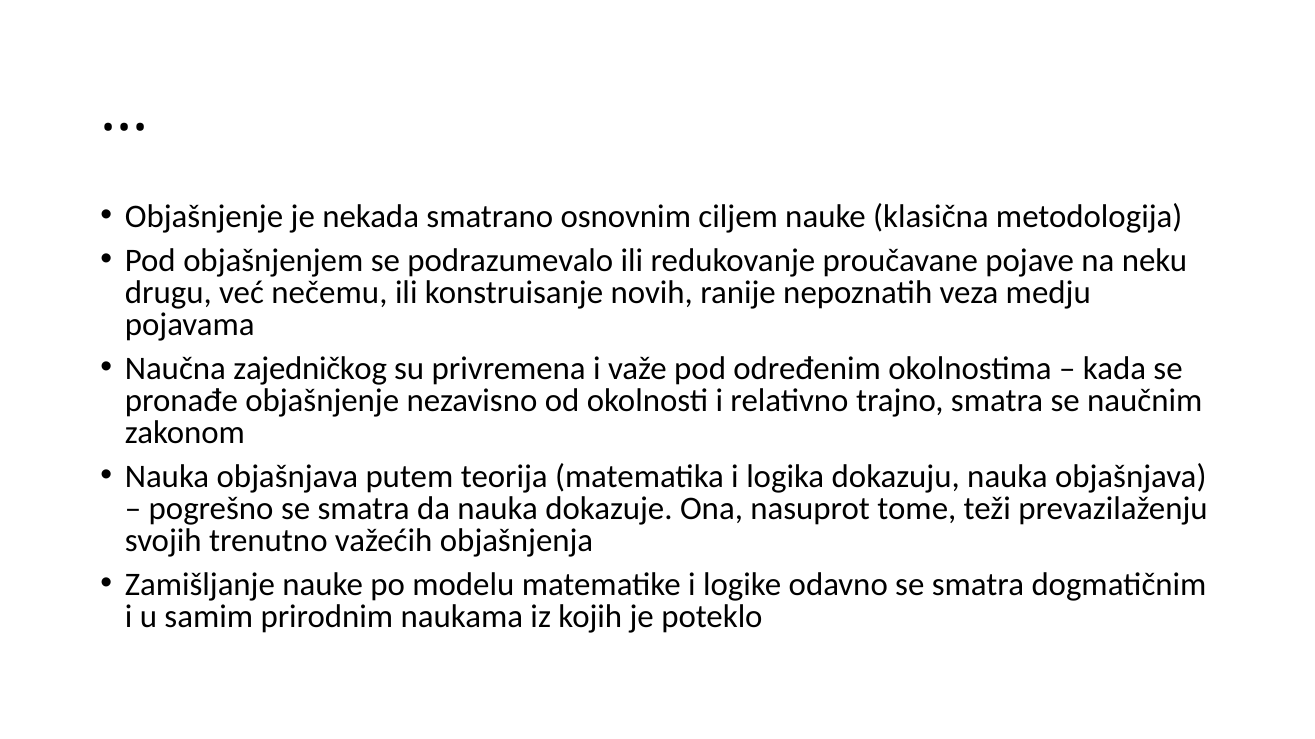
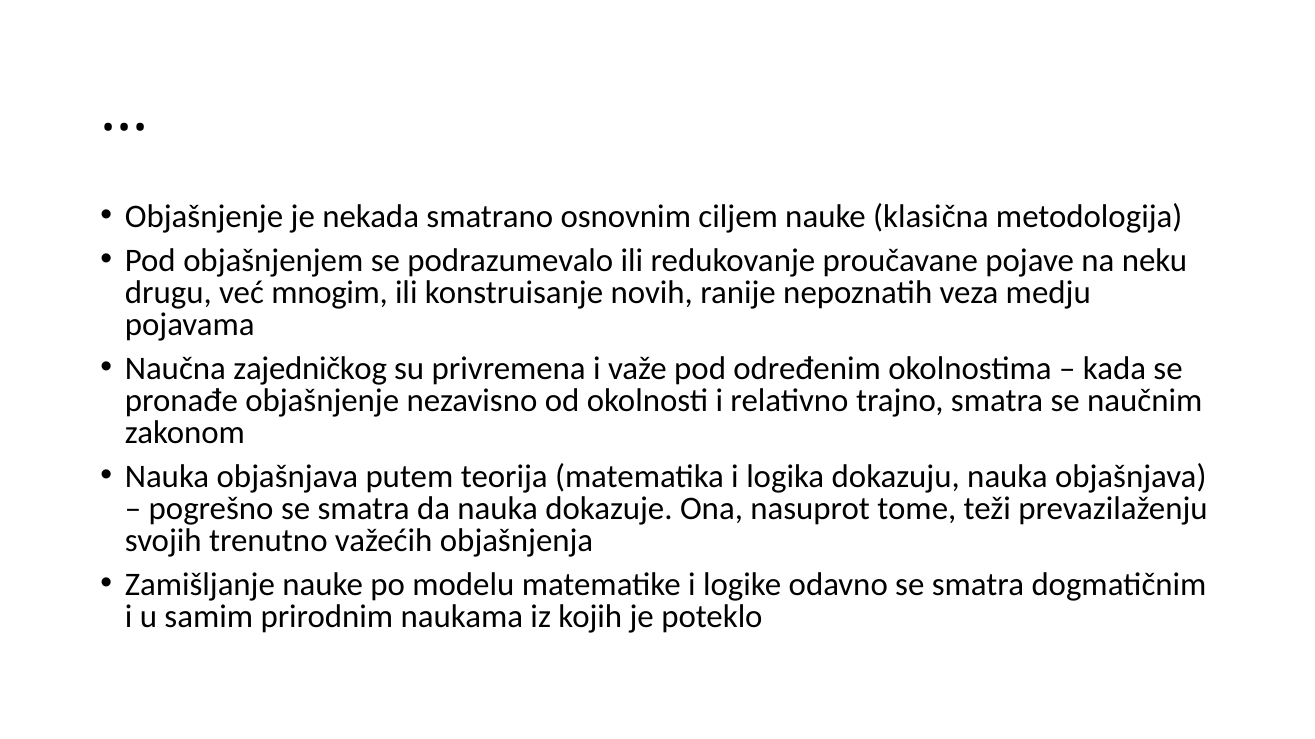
nečemu: nečemu -> mnogim (330, 293)
